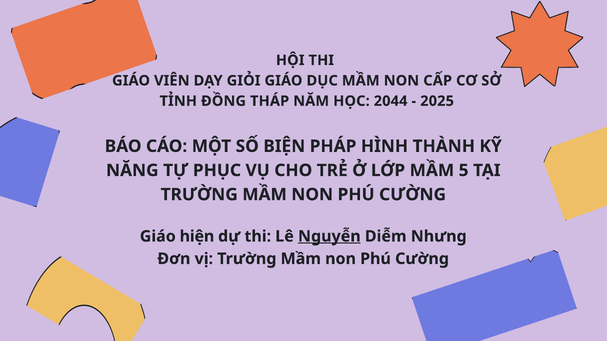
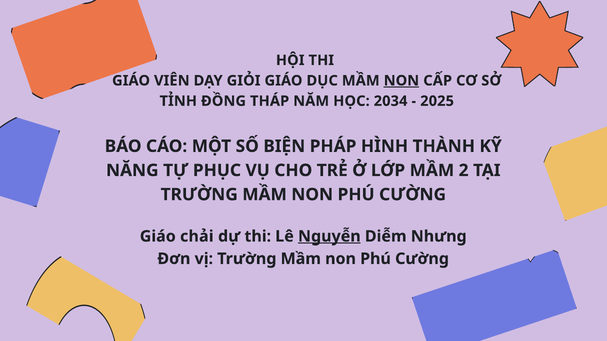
NON underline: none -> present (401, 81)
2044: 2044 -> 2034 (391, 101)
5: 5 -> 2 (464, 171)
hiện: hiện -> chải (197, 237)
